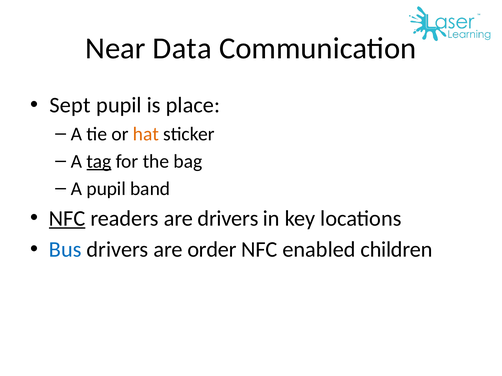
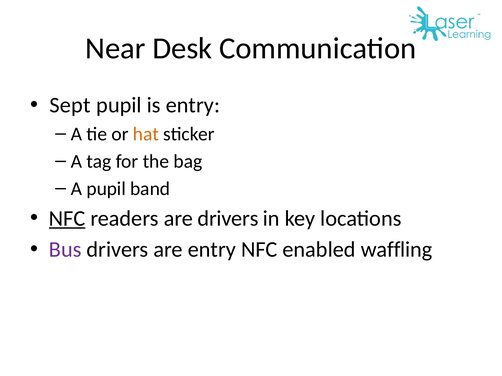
Data: Data -> Desk (182, 49)
is place: place -> entry (193, 105)
tag underline: present -> none (99, 161)
Bus colour: blue -> purple (65, 250)
are order: order -> entry (212, 250)
children: children -> waffling (397, 250)
